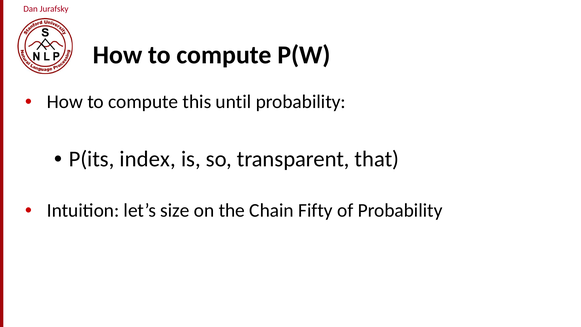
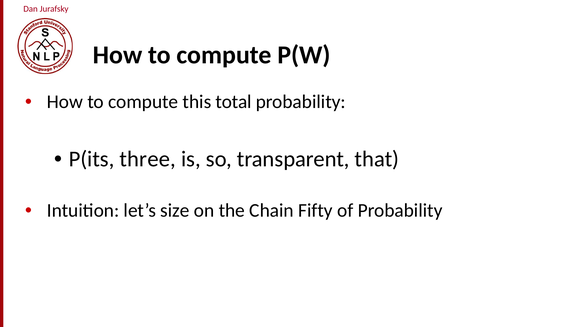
until: until -> total (234, 102)
index: index -> three (148, 159)
